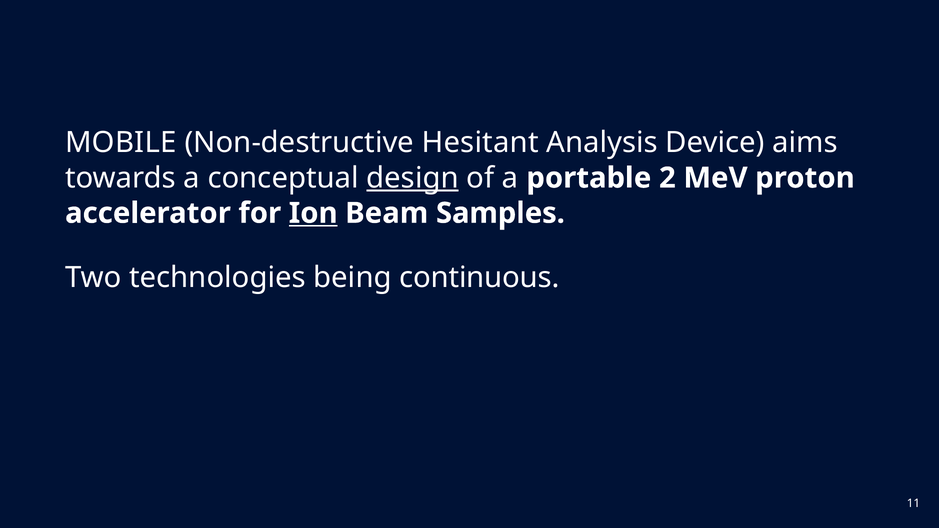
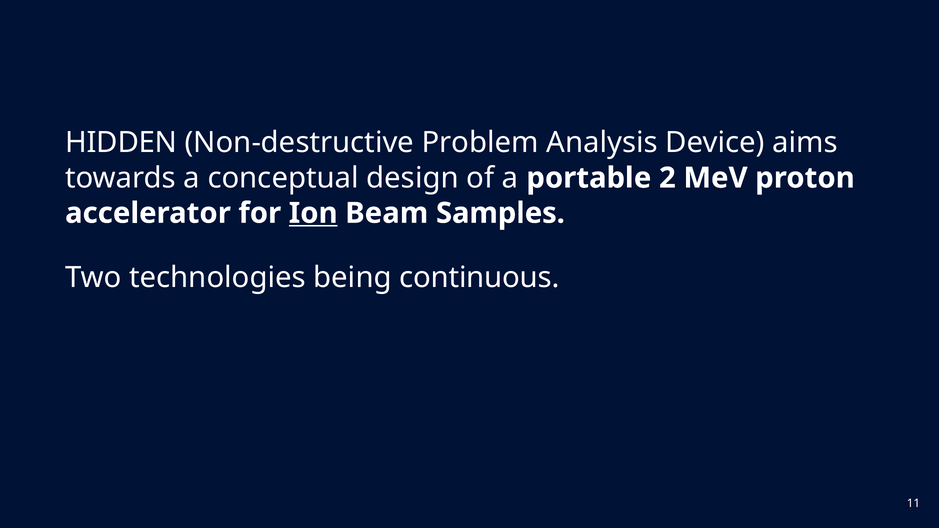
MOBILE: MOBILE -> HIDDEN (121, 143)
Hesitant: Hesitant -> Problem (480, 143)
design underline: present -> none (413, 178)
